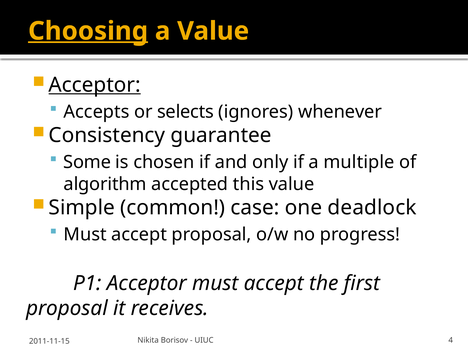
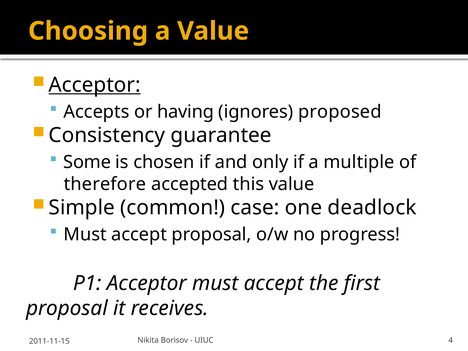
Choosing underline: present -> none (88, 31)
selects: selects -> having (186, 112)
whenever: whenever -> proposed (340, 112)
algorithm: algorithm -> therefore (105, 184)
